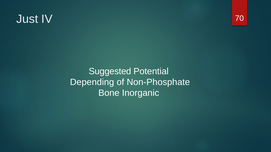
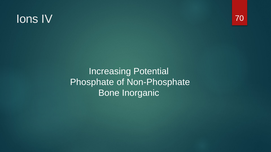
Just: Just -> Ions (27, 19)
Suggested: Suggested -> Increasing (110, 72)
Depending: Depending -> Phosphate (92, 82)
